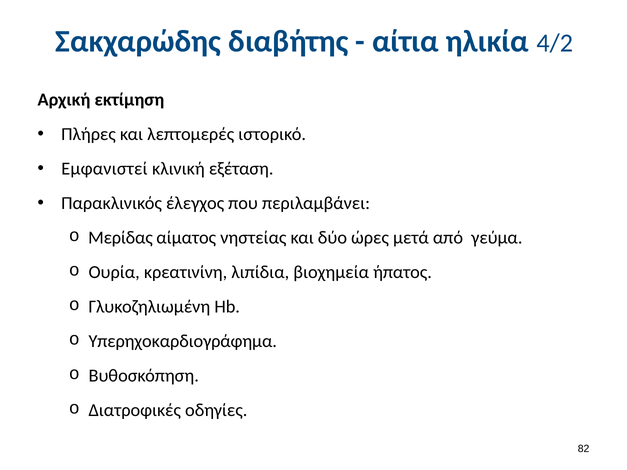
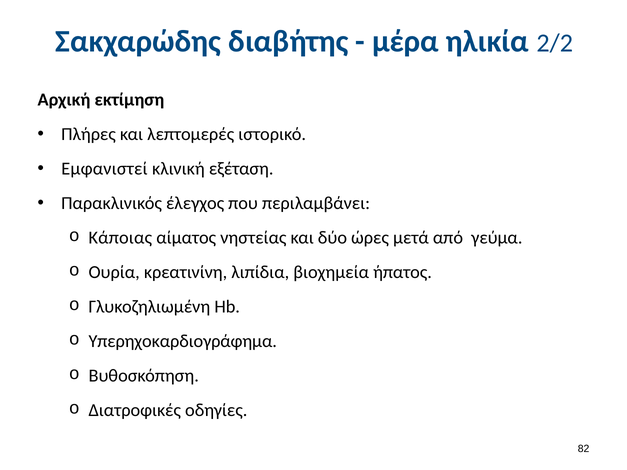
αίτια: αίτια -> μέρα (405, 41)
4/2: 4/2 -> 2/2 (555, 43)
Μερίδας: Μερίδας -> Κάποιας (120, 238)
